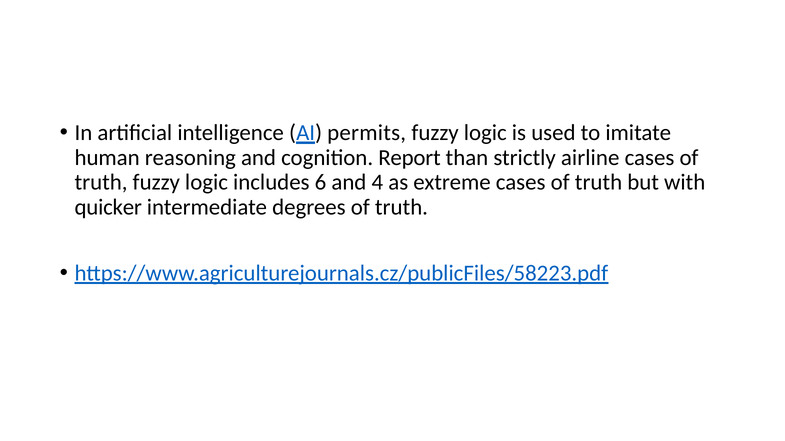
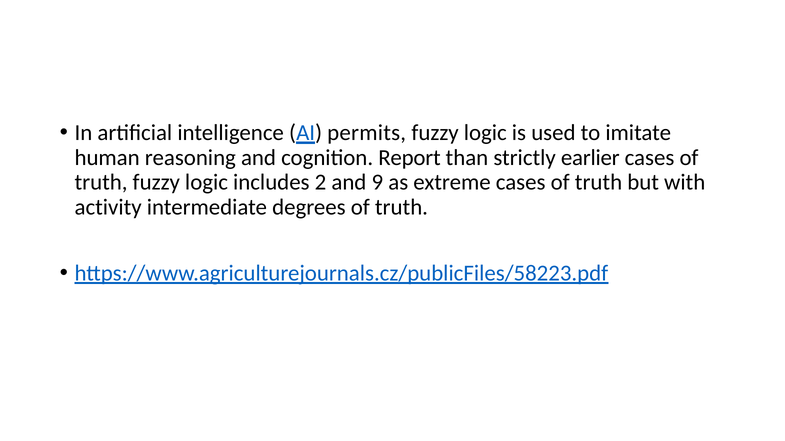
airline: airline -> earlier (590, 158)
6: 6 -> 2 (320, 183)
4: 4 -> 9 (377, 183)
quicker: quicker -> activity (108, 207)
